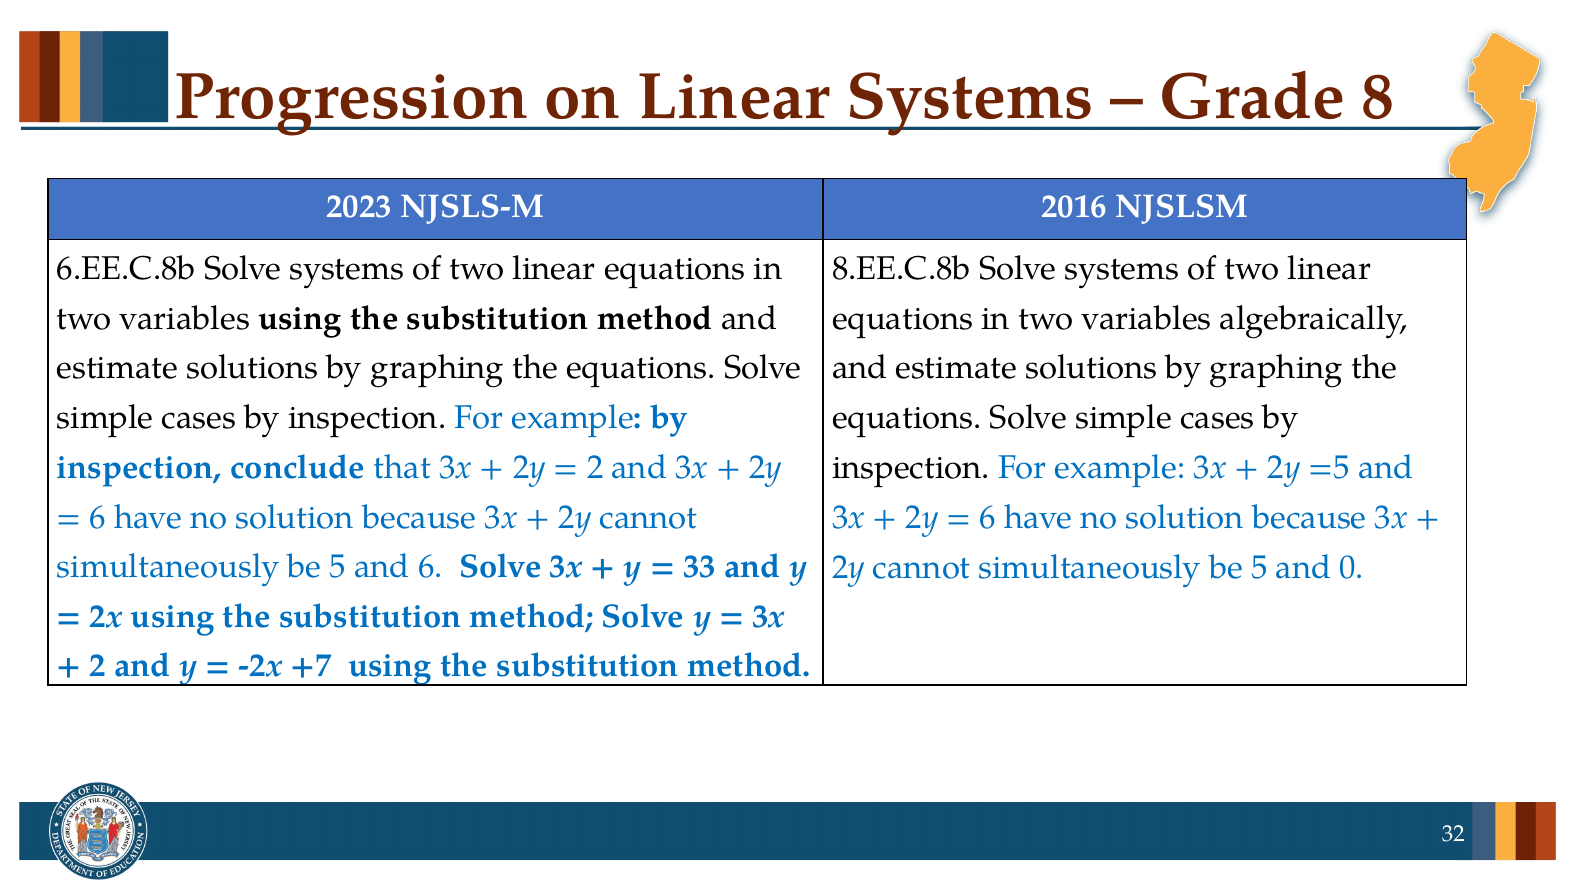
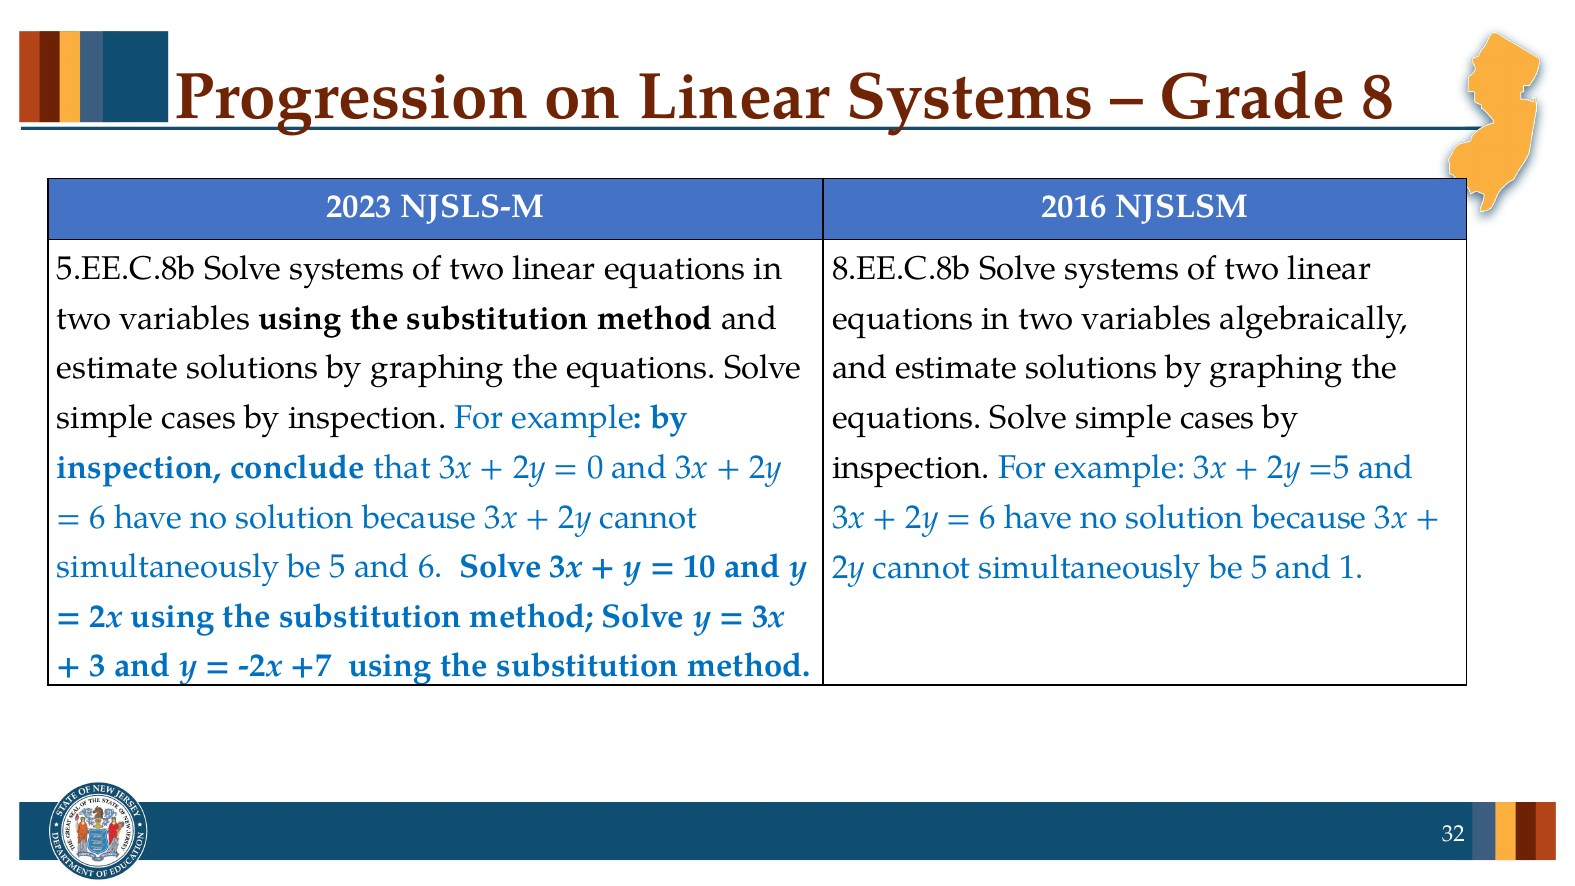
6.EE.C.8b: 6.EE.C.8b -> 5.EE.C.8b (126, 269)
2: 2 -> 0 (595, 467)
33: 33 -> 10 (700, 567)
0: 0 -> 1 (1352, 567)
2: 2 -> 3 (98, 665)
